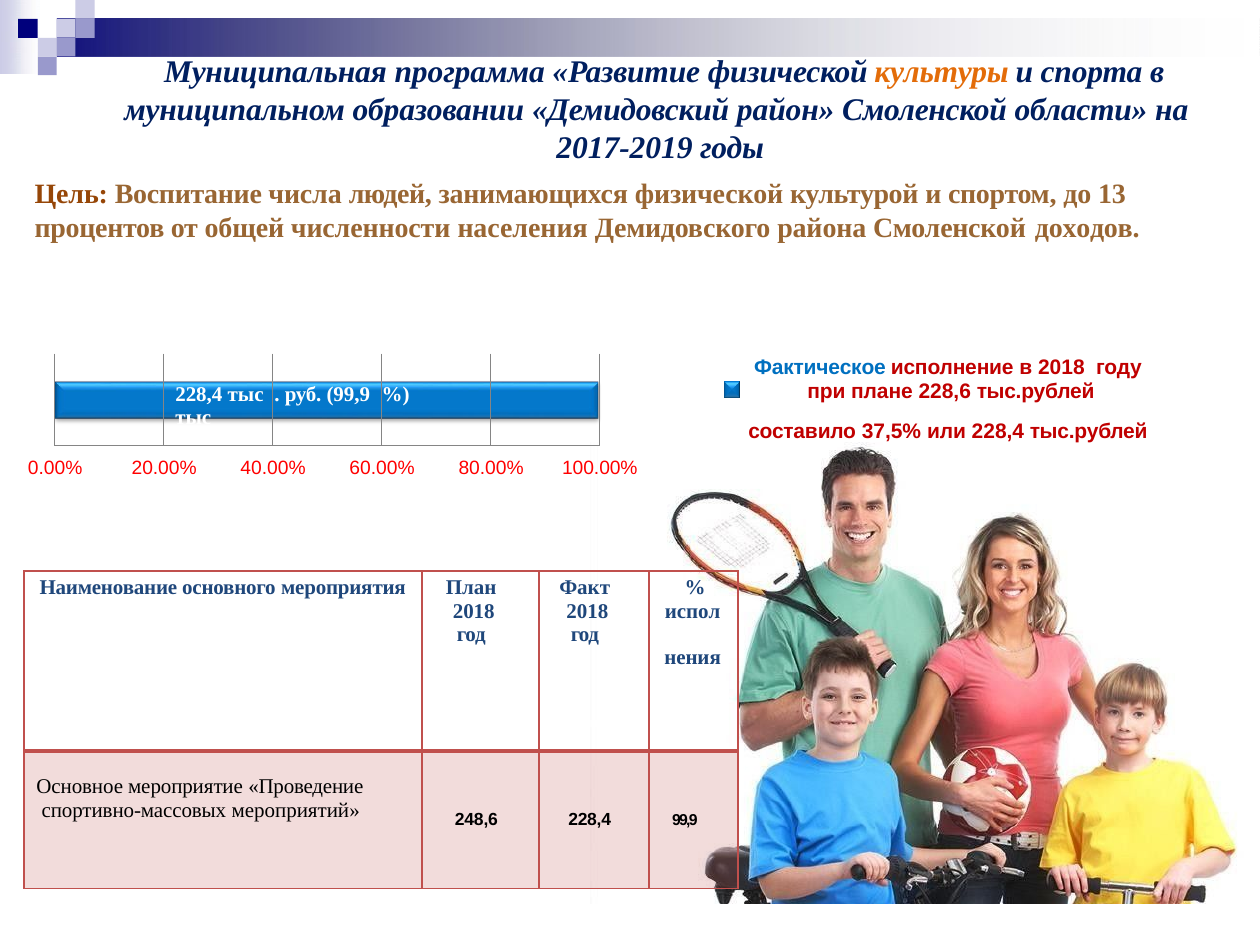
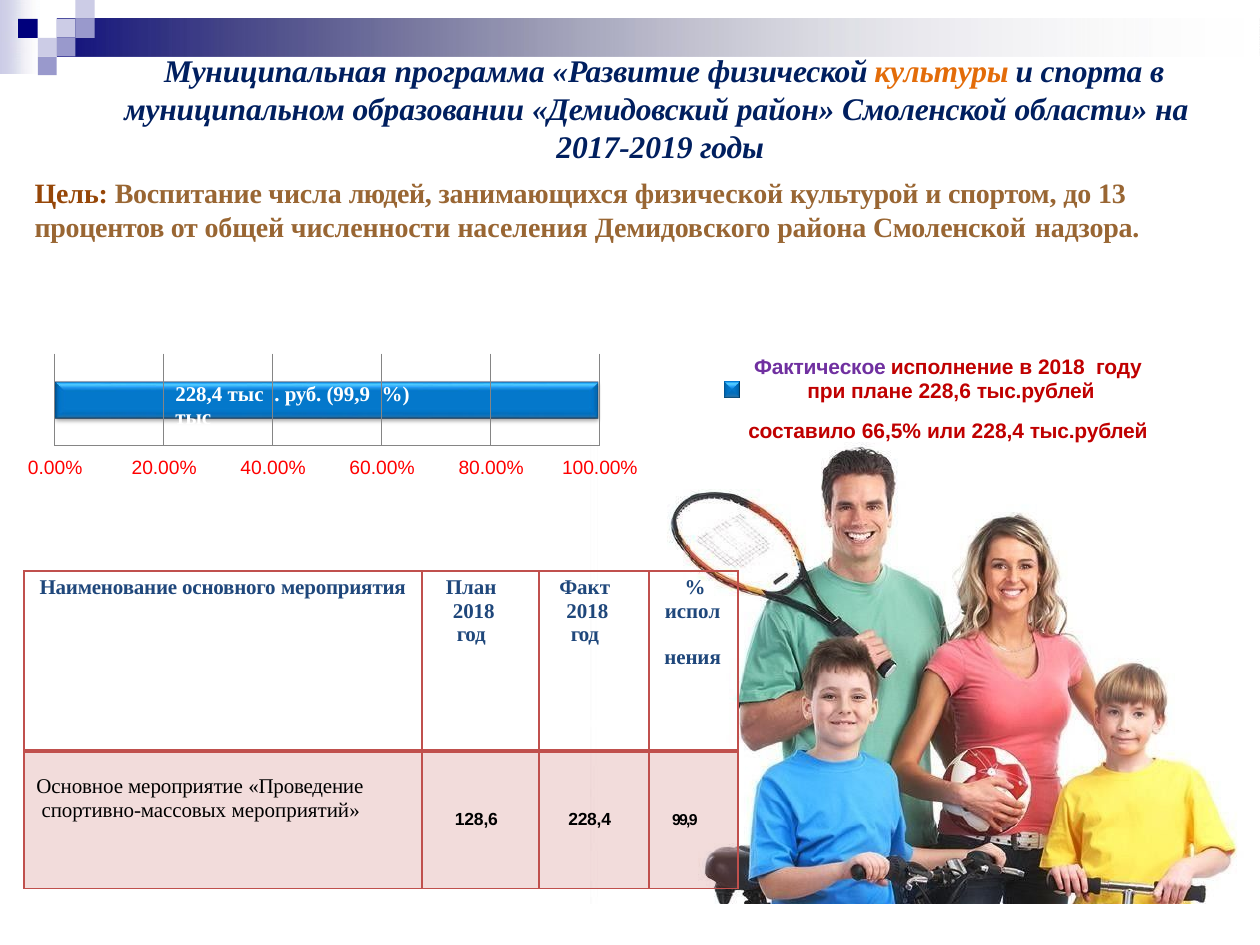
доходов: доходов -> надзора (1087, 228)
Фактическое colour: blue -> purple (820, 367)
37,5%: 37,5% -> 66,5% (891, 432)
248,6: 248,6 -> 128,6 (476, 820)
